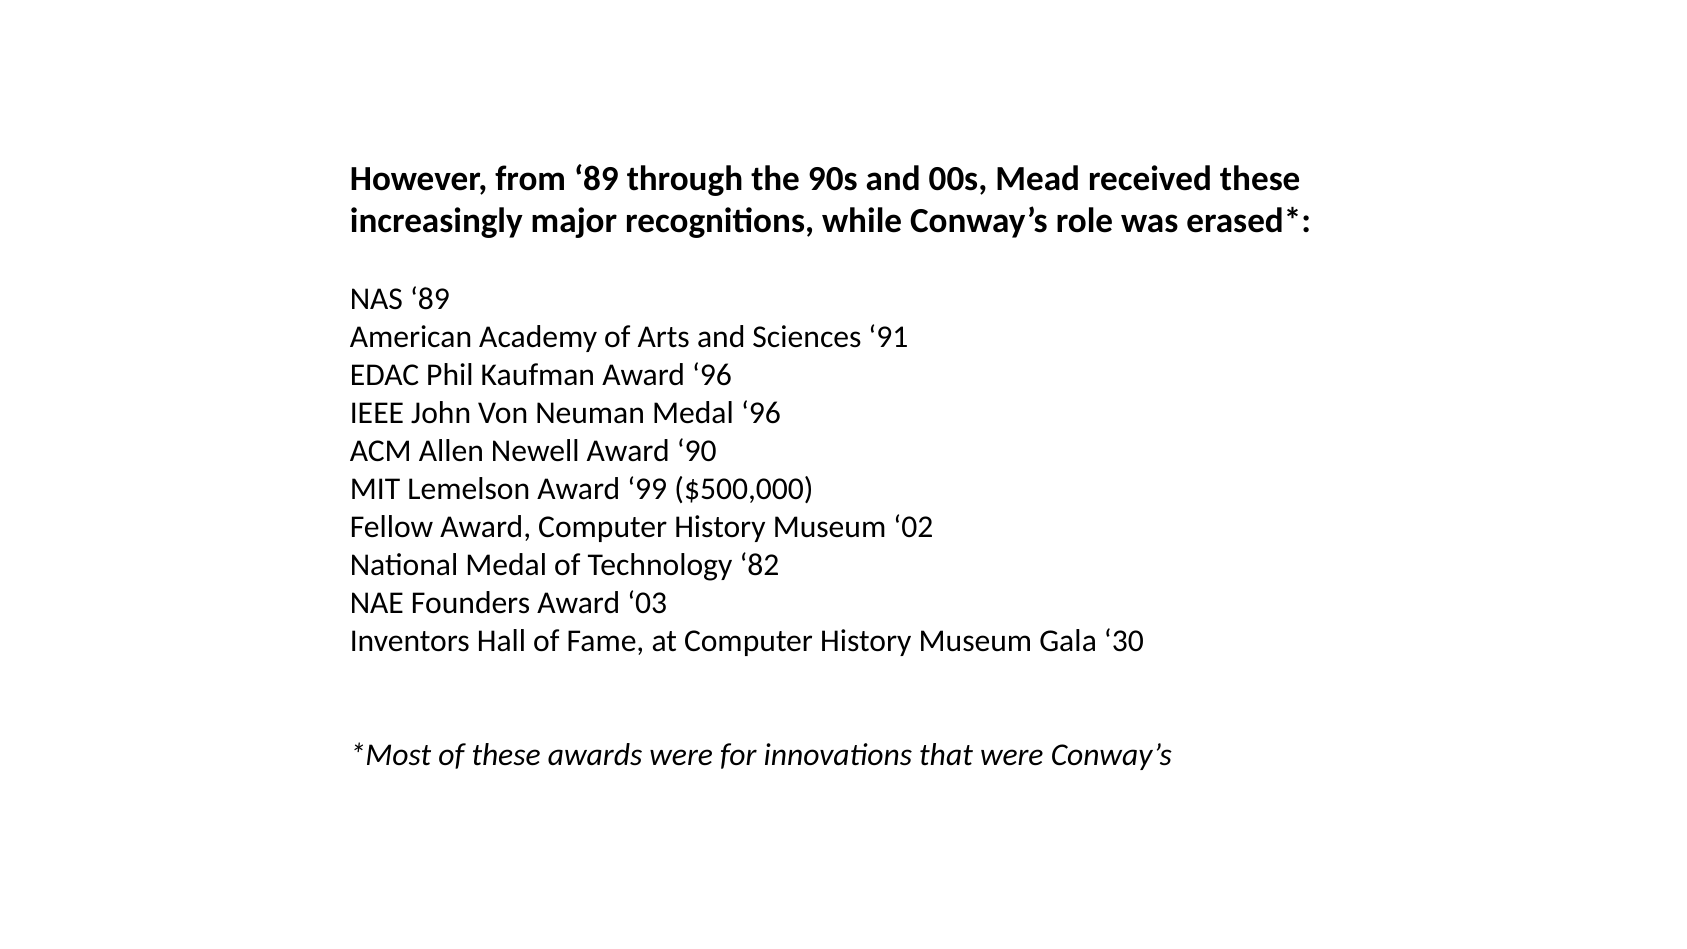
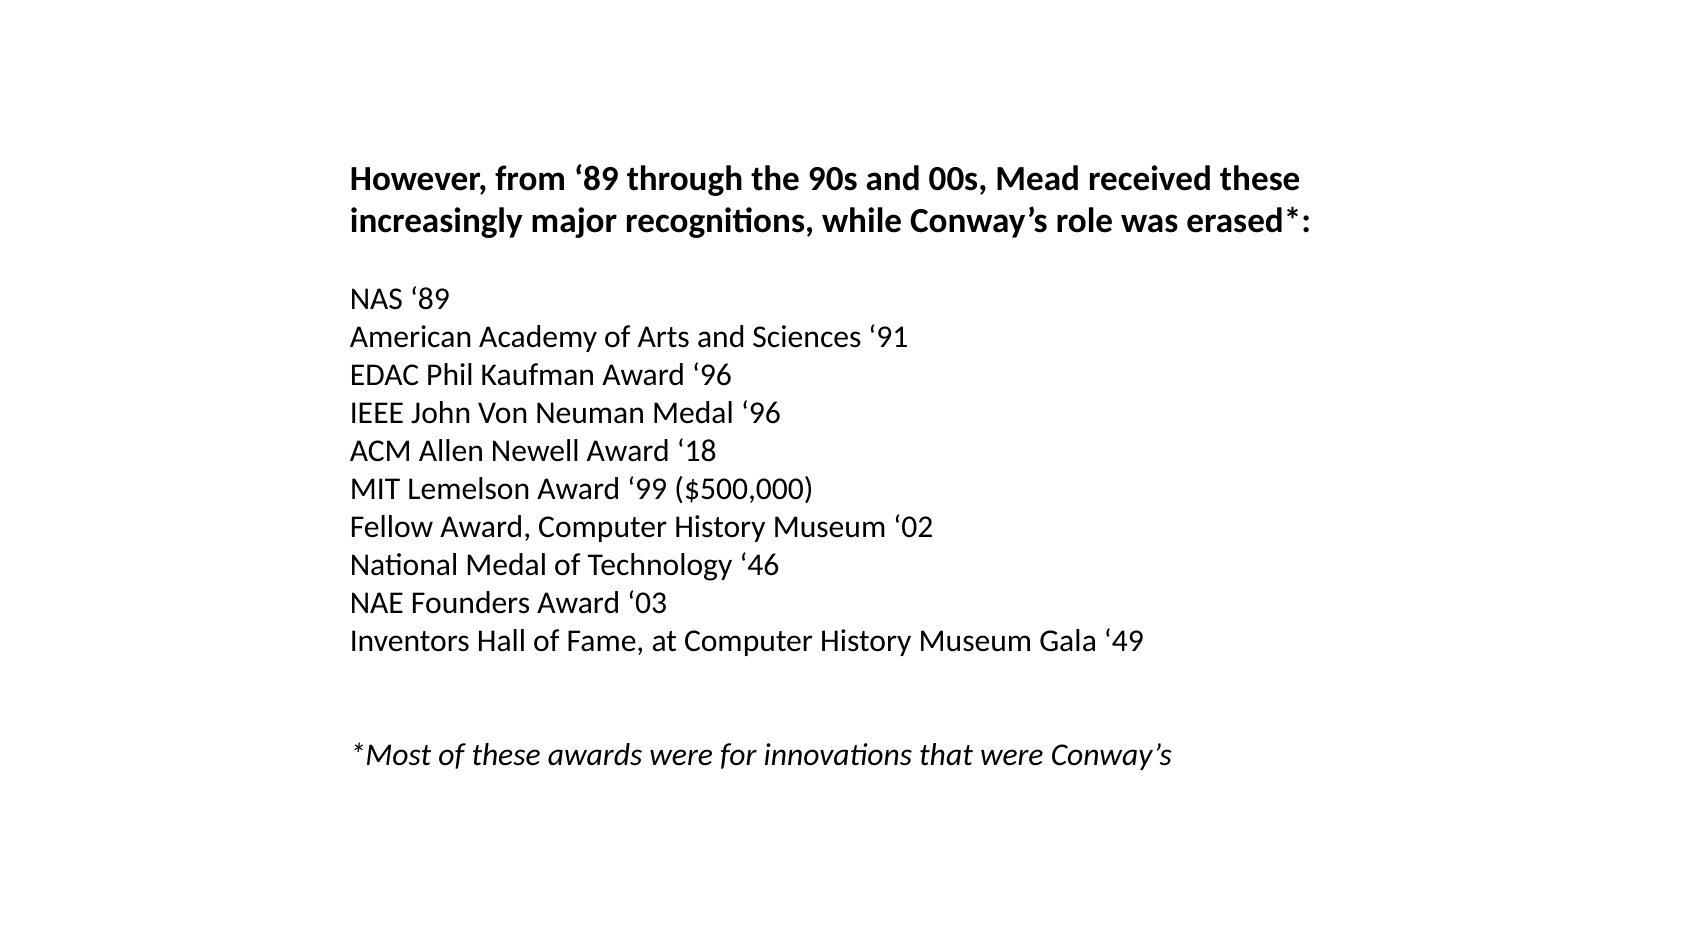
90: 90 -> 18 (697, 451)
82: 82 -> 46 (760, 565)
30: 30 -> 49 (1124, 641)
